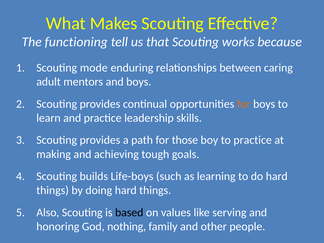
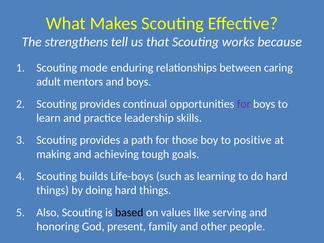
functioning: functioning -> strengthens (76, 42)
for colour: orange -> purple (244, 104)
to practice: practice -> positive (253, 140)
nothing: nothing -> present (127, 226)
